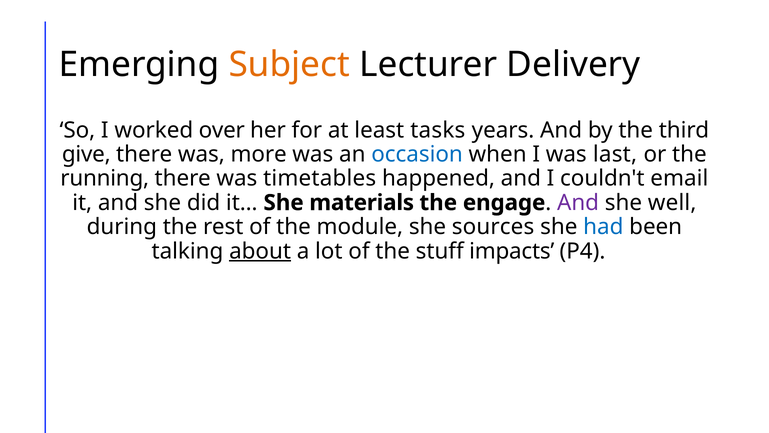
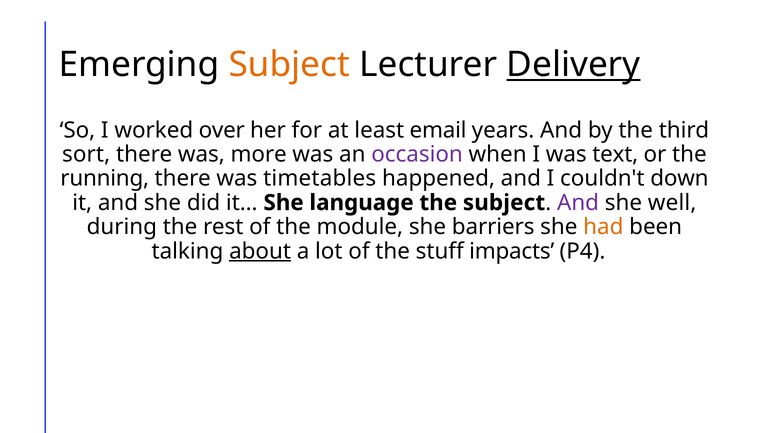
Delivery underline: none -> present (573, 65)
tasks: tasks -> email (438, 130)
give: give -> sort (86, 154)
occasion colour: blue -> purple (417, 154)
last: last -> text (615, 154)
email: email -> down (679, 178)
materials: materials -> language (362, 203)
the engage: engage -> subject (504, 203)
sources: sources -> barriers (493, 227)
had colour: blue -> orange (603, 227)
